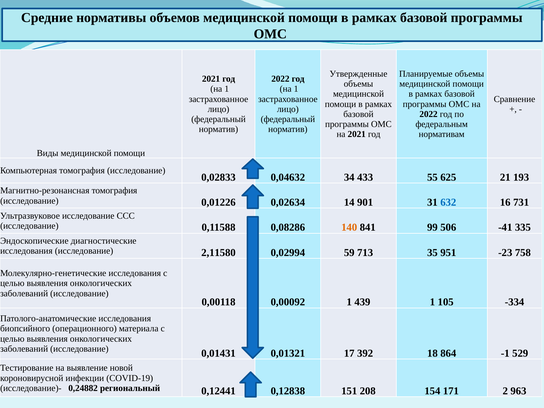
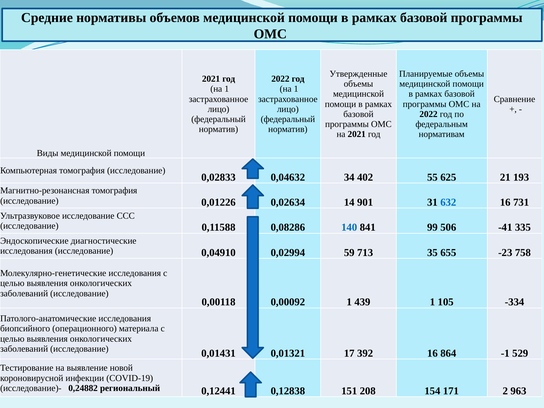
433: 433 -> 402 (365, 177)
140 colour: orange -> blue (349, 227)
2,11580: 2,11580 -> 0,04910 (219, 253)
951: 951 -> 655 (448, 253)
392 18: 18 -> 16 (432, 353)
